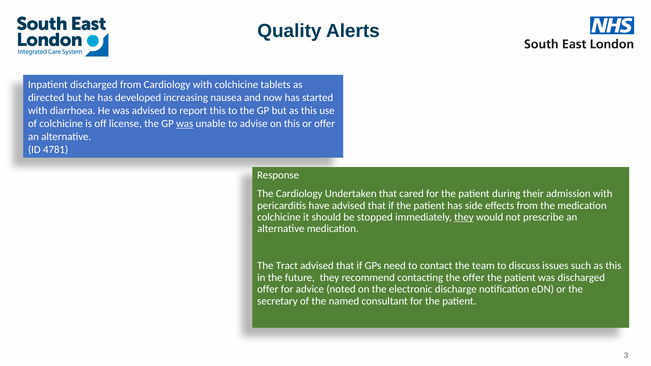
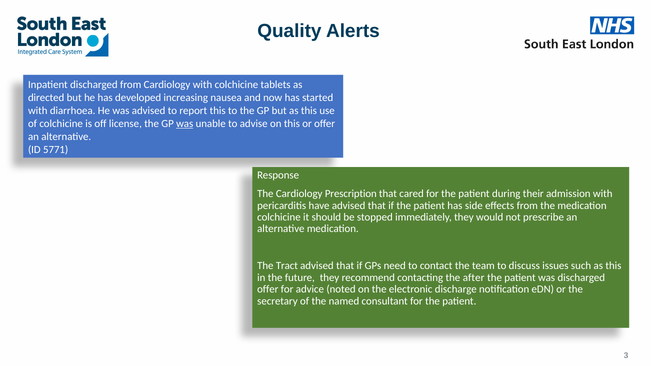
4781: 4781 -> 5771 (56, 150)
Undertaken: Undertaken -> Prescription (351, 194)
they underline: present -> none (464, 217)
the offer: offer -> after (474, 278)
